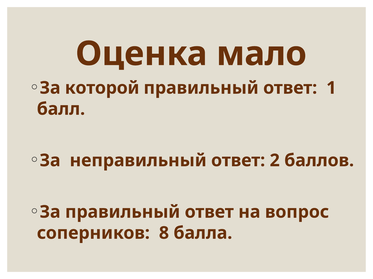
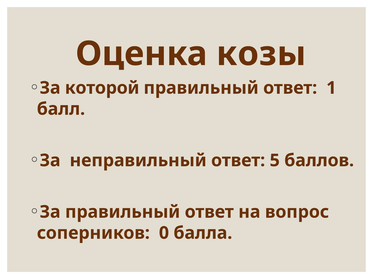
мало: мало -> козы (261, 54)
2: 2 -> 5 (275, 161)
8: 8 -> 0 (164, 234)
